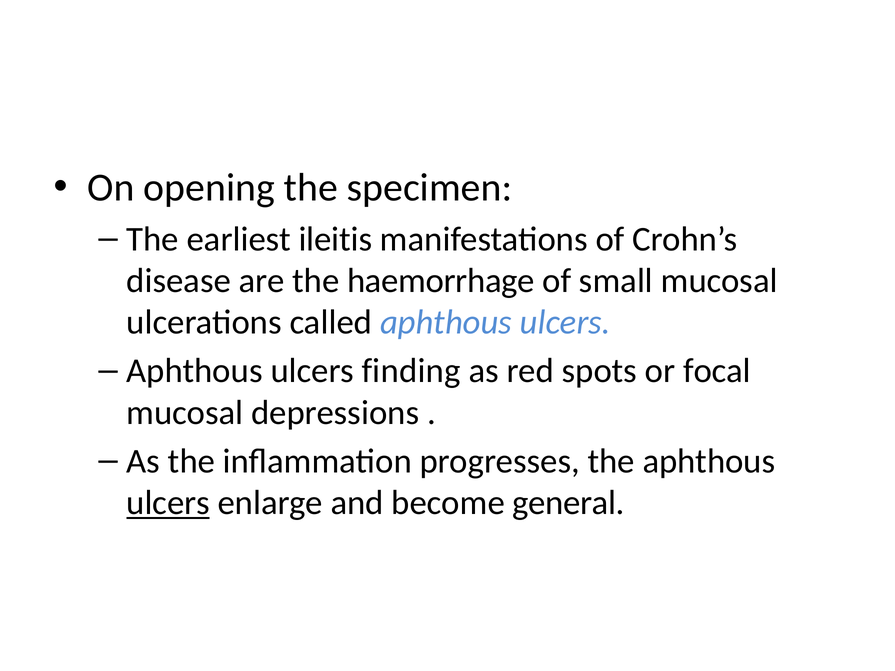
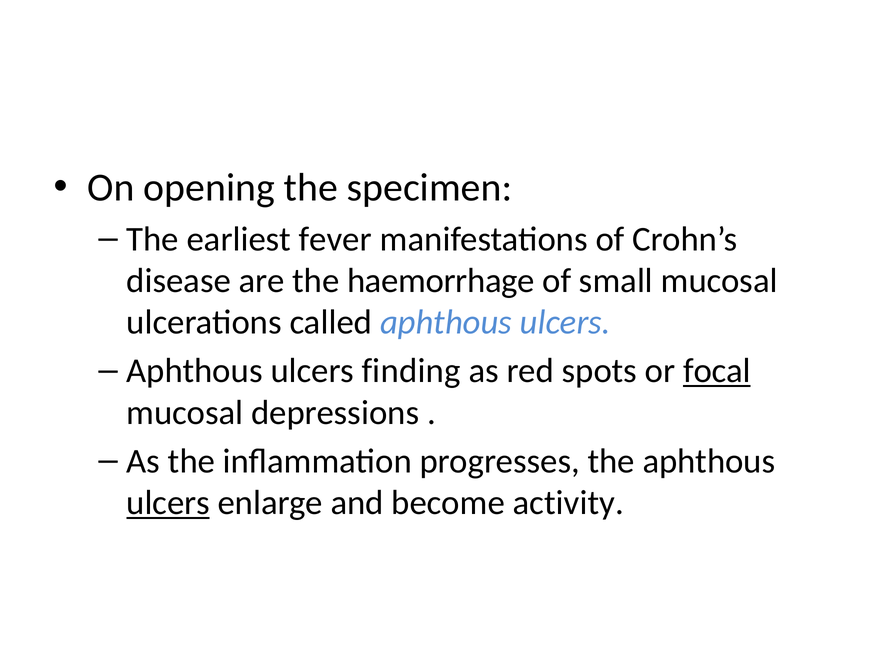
ileitis: ileitis -> fever (335, 239)
focal underline: none -> present (717, 371)
general: general -> activity (568, 503)
